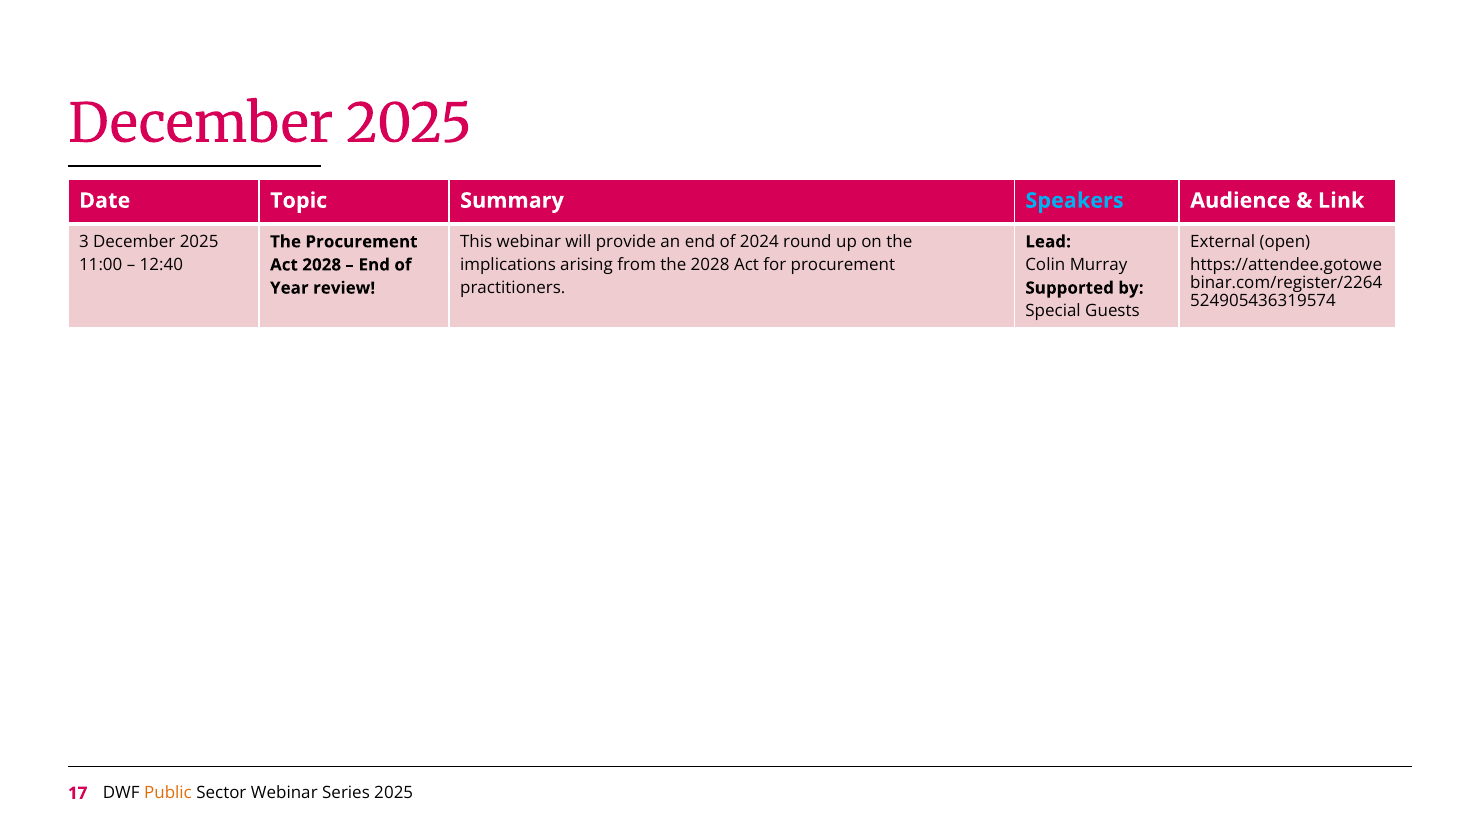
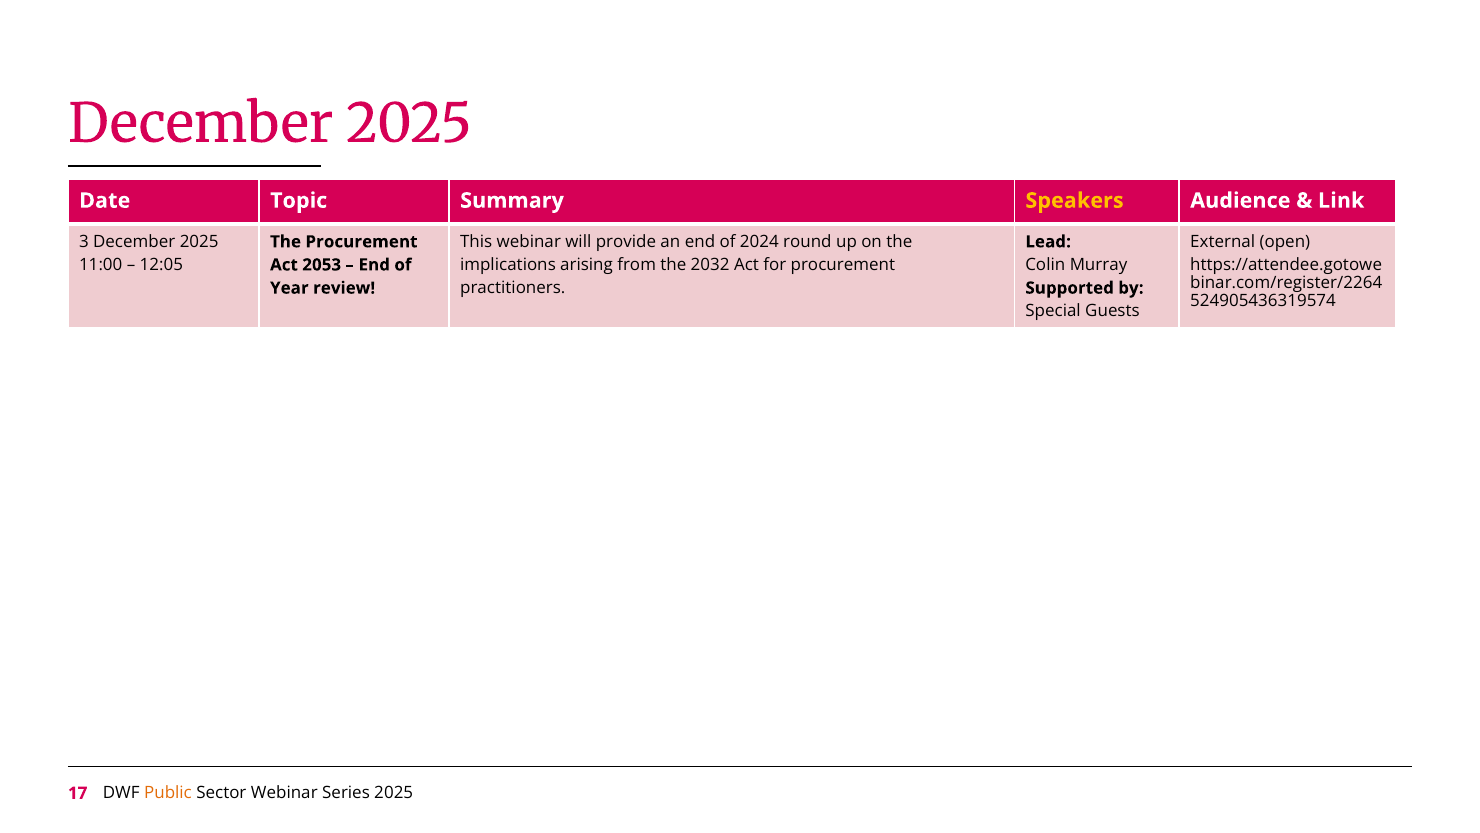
Speakers colour: light blue -> yellow (1075, 200)
Act 2028: 2028 -> 2053 (322, 265)
12:40: 12:40 -> 12:05 (161, 265)
the 2028: 2028 -> 2032 (710, 265)
